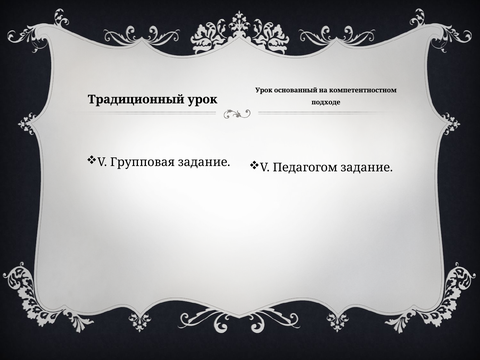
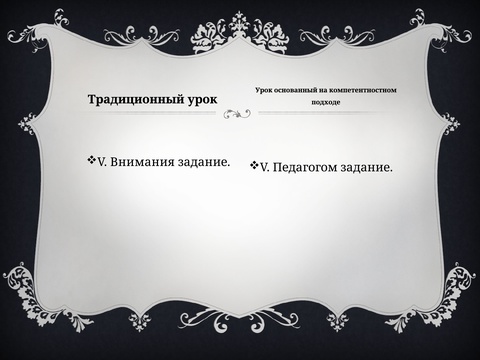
Групповая: Групповая -> Внимания (143, 162)
